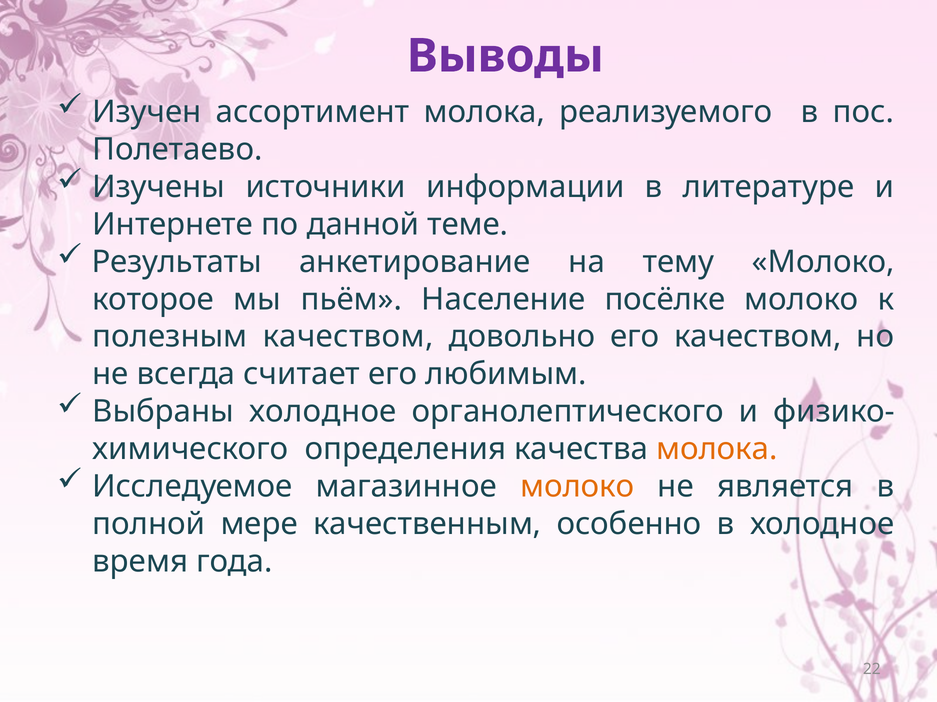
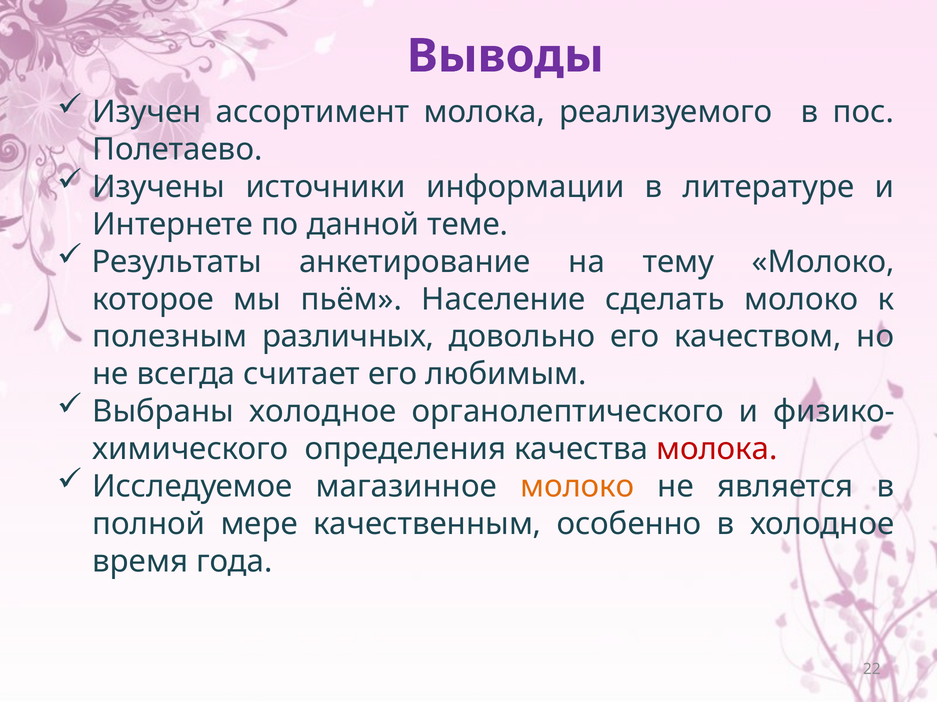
посёлке: посёлке -> сделать (665, 300)
полезным качеством: качеством -> различных (348, 337)
молока colour: orange -> red (717, 449)
